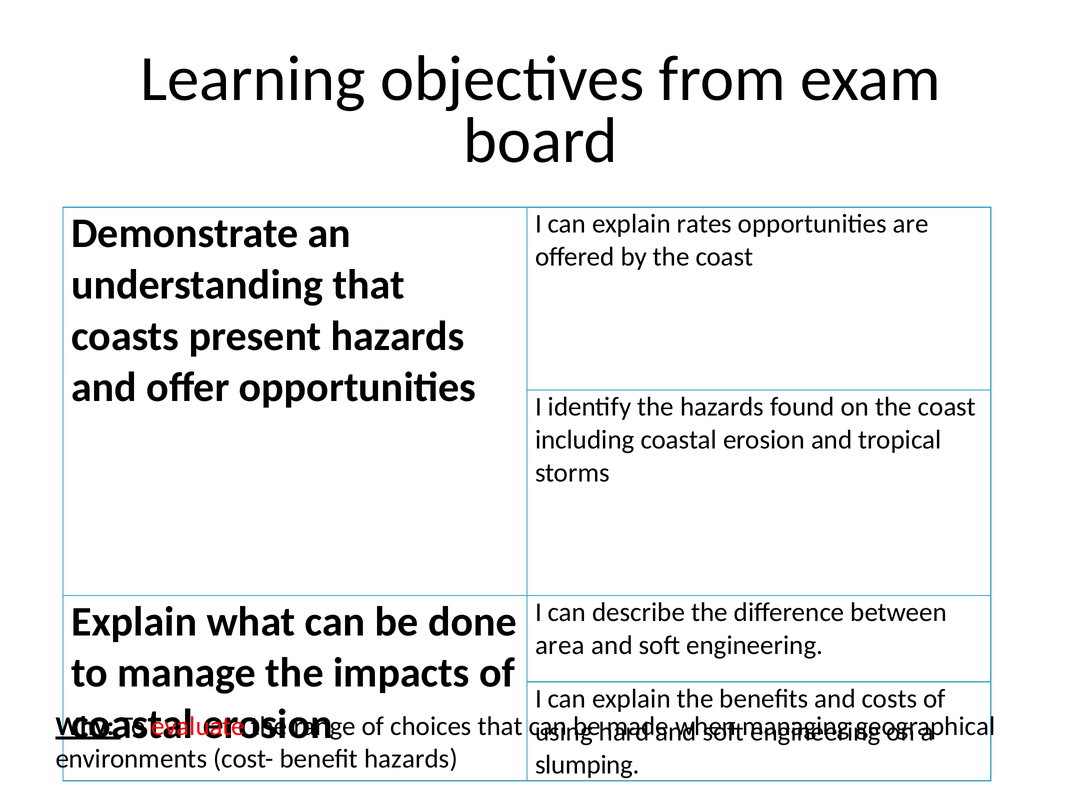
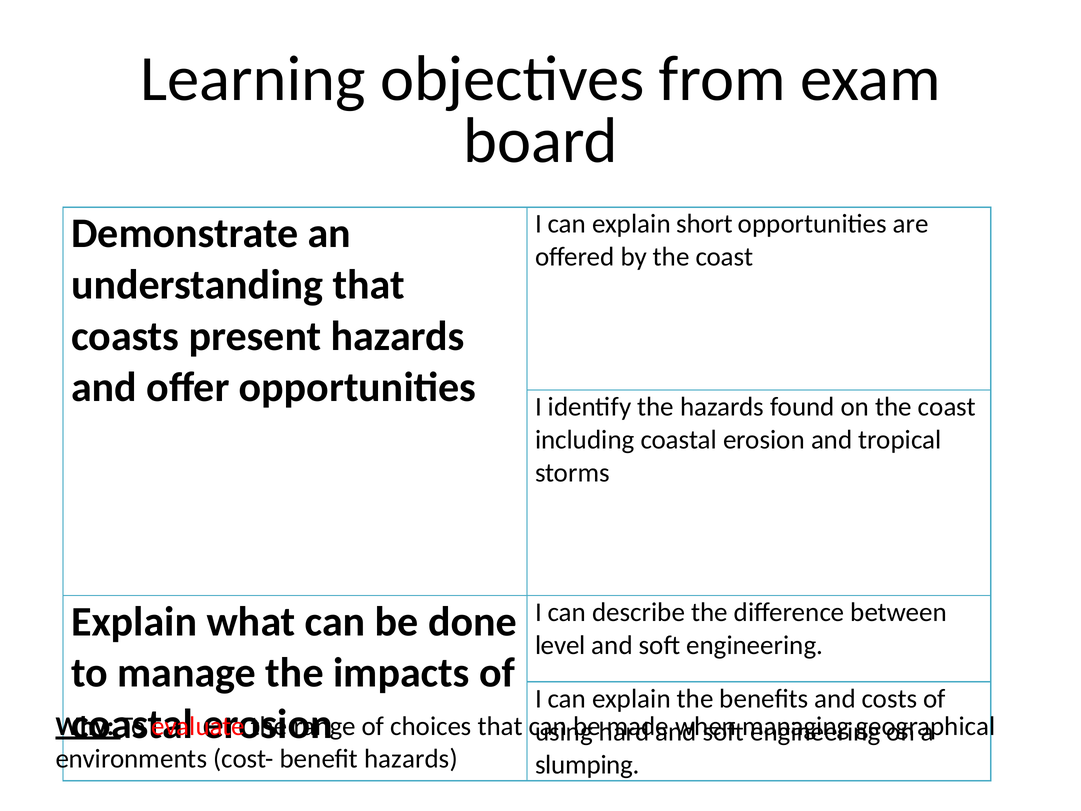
rates: rates -> short (704, 224)
area: area -> level (560, 645)
